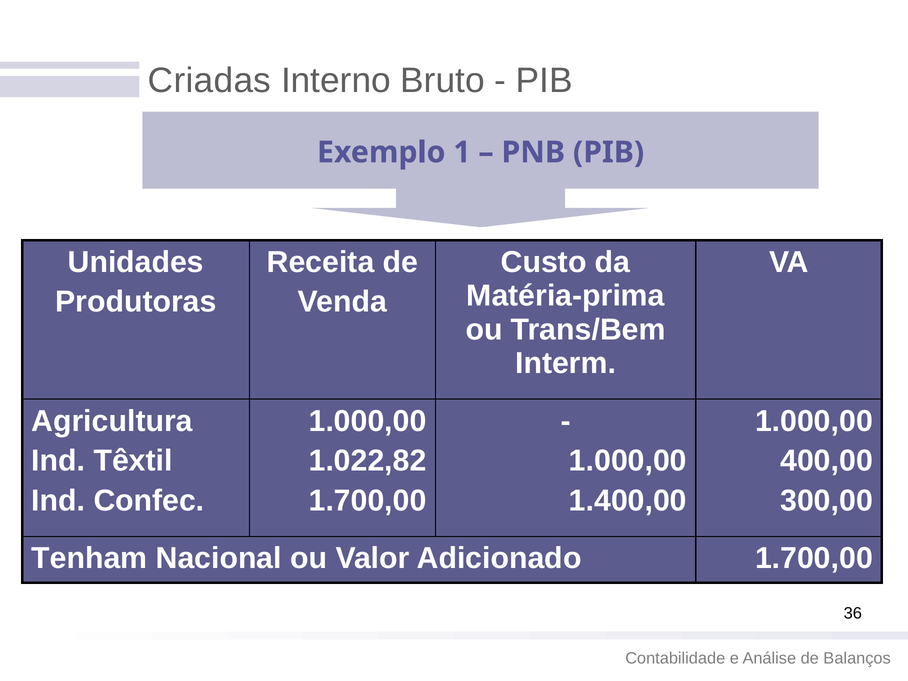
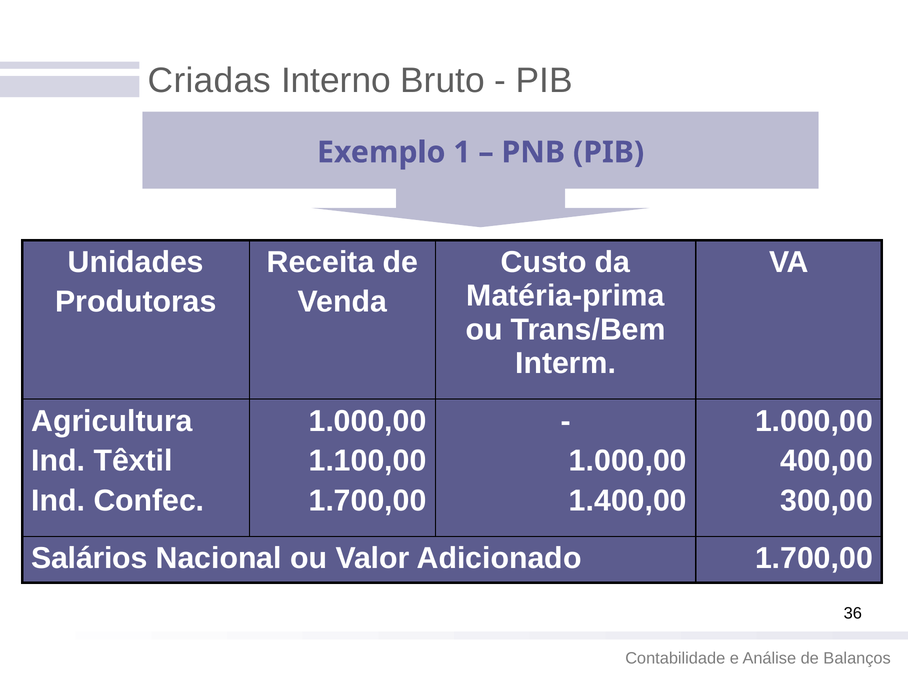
1.022,82: 1.022,82 -> 1.100,00 (368, 461)
Tenham: Tenham -> Salários (89, 558)
